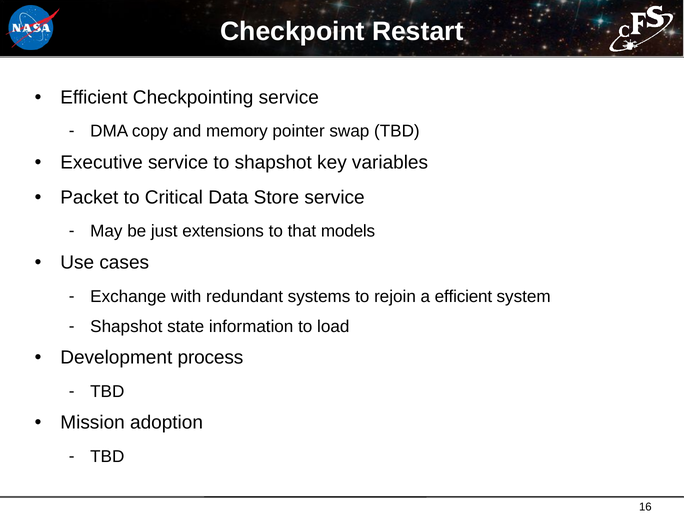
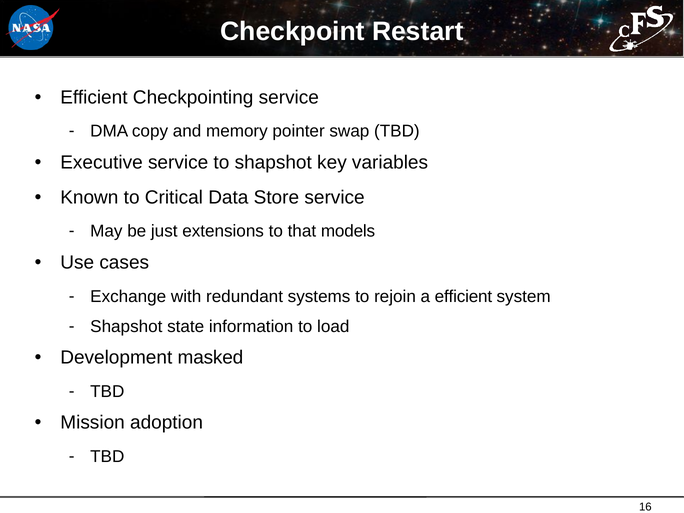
Packet: Packet -> Known (89, 197)
process: process -> masked (210, 358)
